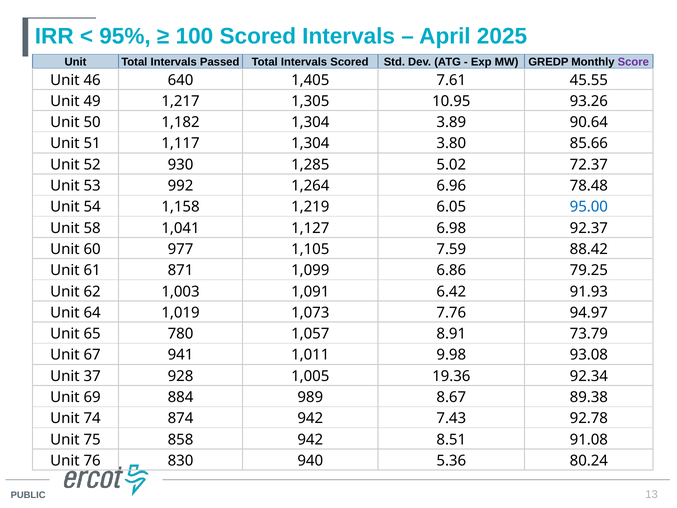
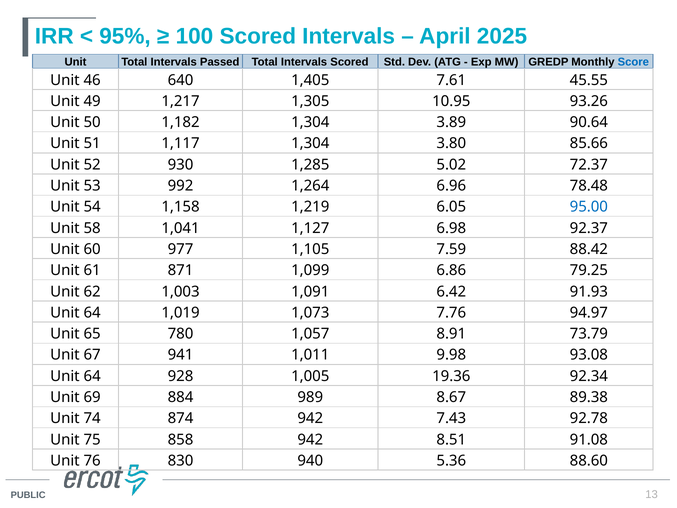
Score colour: purple -> blue (633, 62)
37: 37 -> 64 (92, 376)
80.24: 80.24 -> 88.60 (589, 460)
